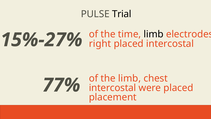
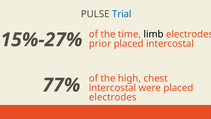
Trial colour: black -> blue (122, 14)
right: right -> prior (100, 44)
the limb: limb -> high (130, 78)
placement: placement -> electrodes (113, 97)
